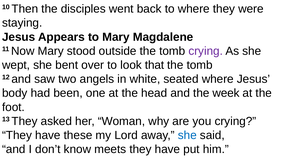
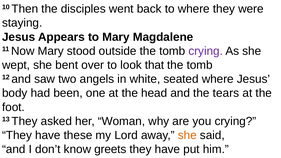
week: week -> tears (226, 93)
she colour: blue -> orange (187, 135)
meets: meets -> greets (110, 149)
